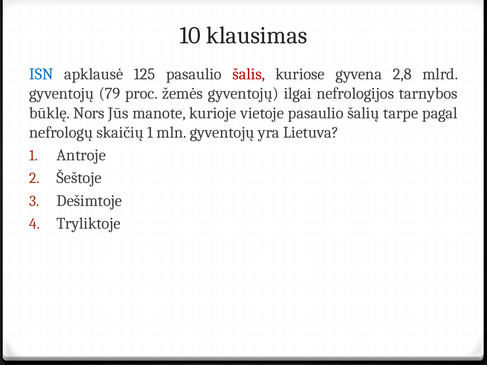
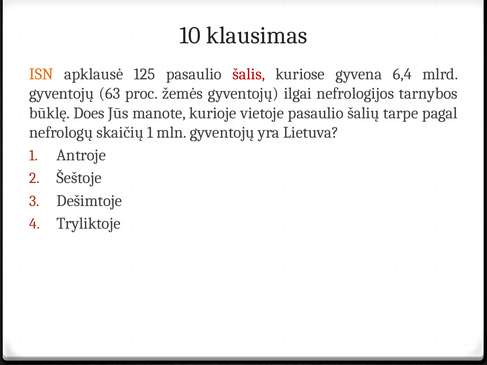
ISN colour: blue -> orange (41, 74)
2,8: 2,8 -> 6,4 (402, 74)
79: 79 -> 63 (109, 94)
Nors: Nors -> Does (89, 113)
